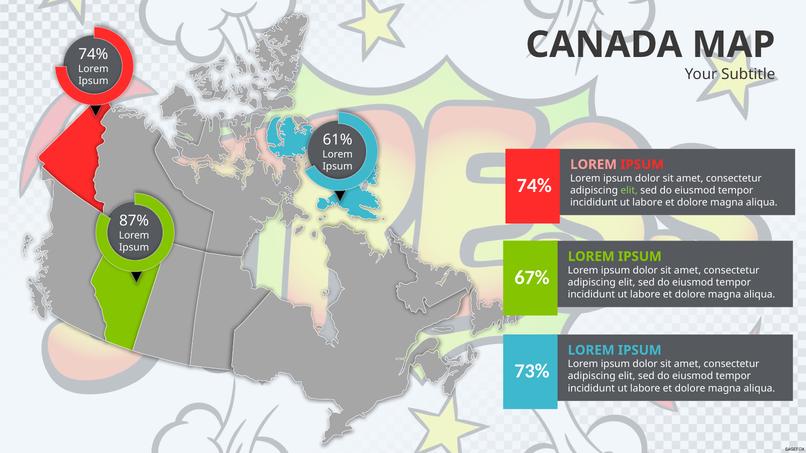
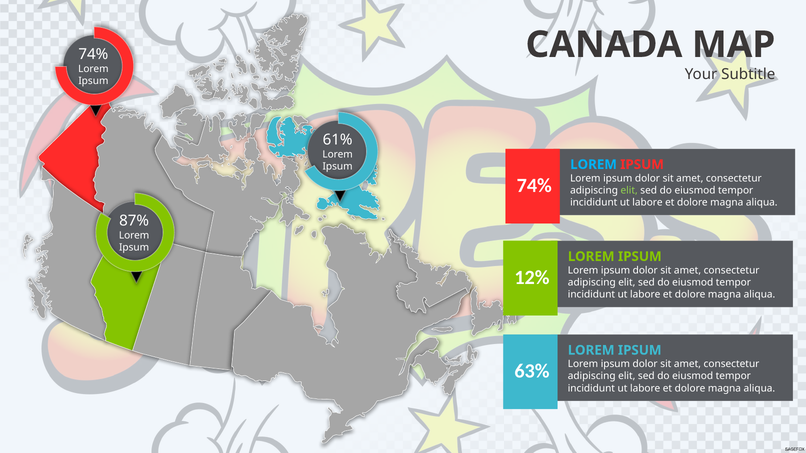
LOREM colour: pink -> light blue (594, 165)
67%: 67% -> 12% (532, 278)
73%: 73% -> 63% (532, 371)
